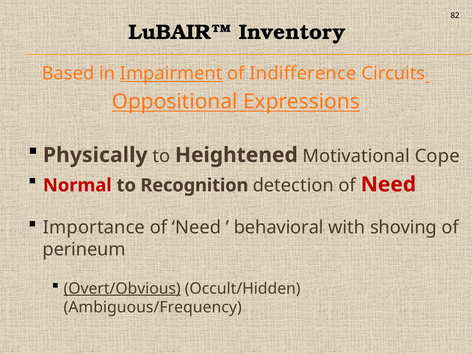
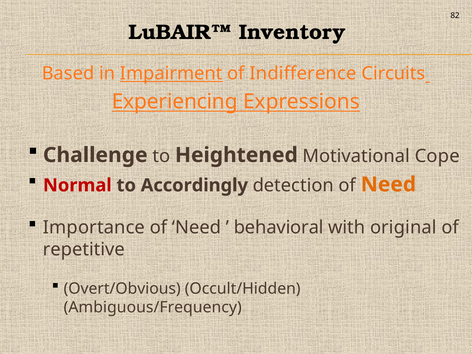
Oppositional: Oppositional -> Experiencing (175, 102)
Physically: Physically -> Challenge (95, 155)
Recognition: Recognition -> Accordingly (194, 185)
Need colour: red -> orange (388, 184)
shoving: shoving -> original (403, 227)
perineum: perineum -> repetitive (84, 249)
Overt/Obvious underline: present -> none (122, 289)
